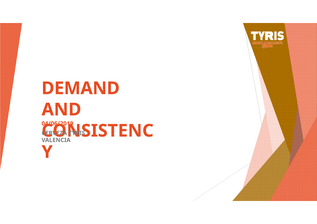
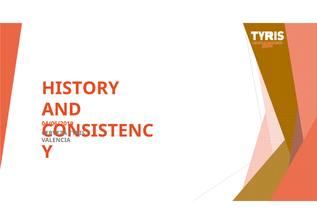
DEMAND: DEMAND -> HISTORY (80, 88)
